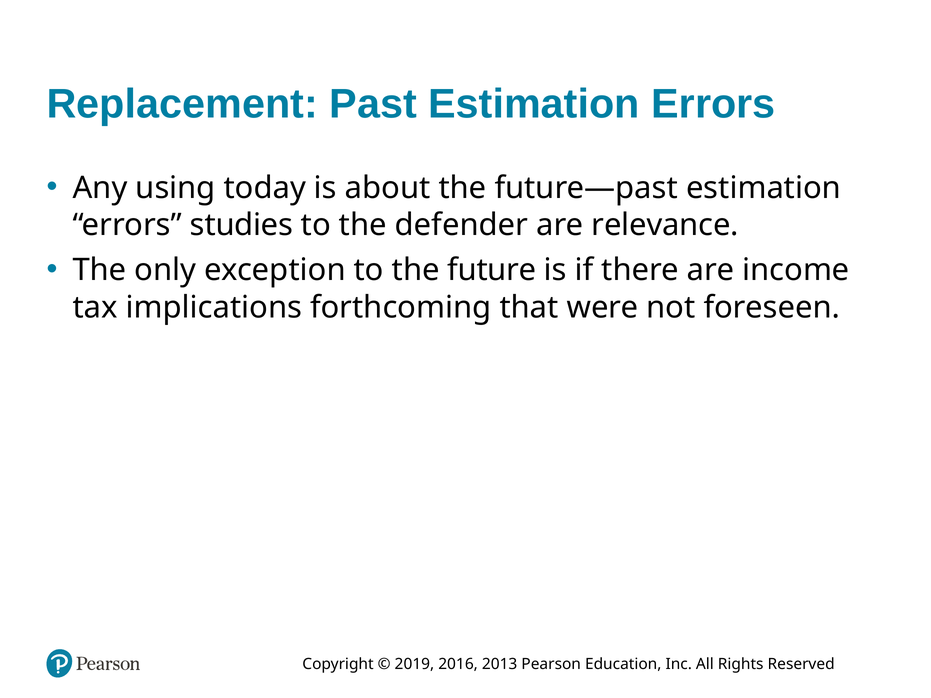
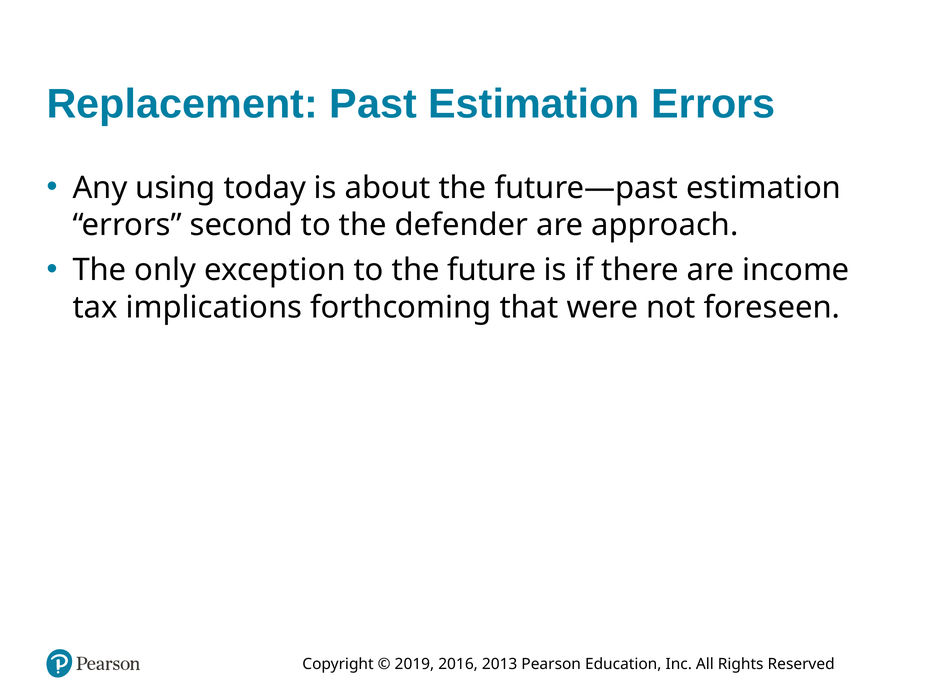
studies: studies -> second (242, 225)
relevance: relevance -> approach (665, 225)
